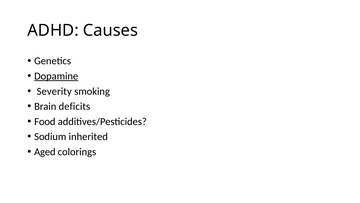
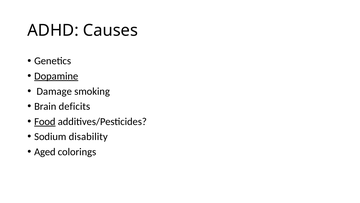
Severity: Severity -> Damage (54, 91)
Food underline: none -> present (45, 121)
inherited: inherited -> disability (88, 136)
